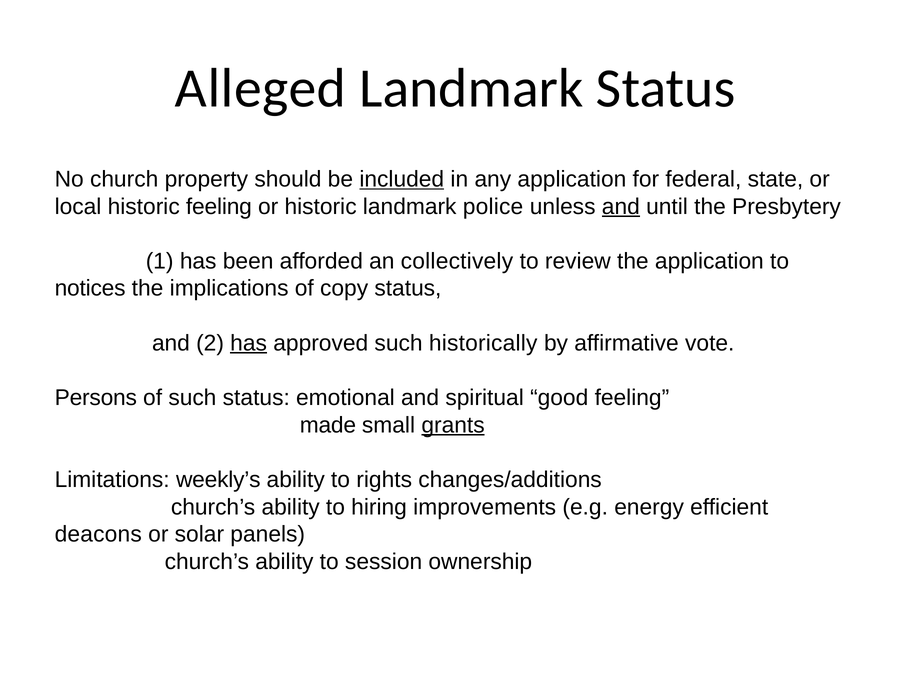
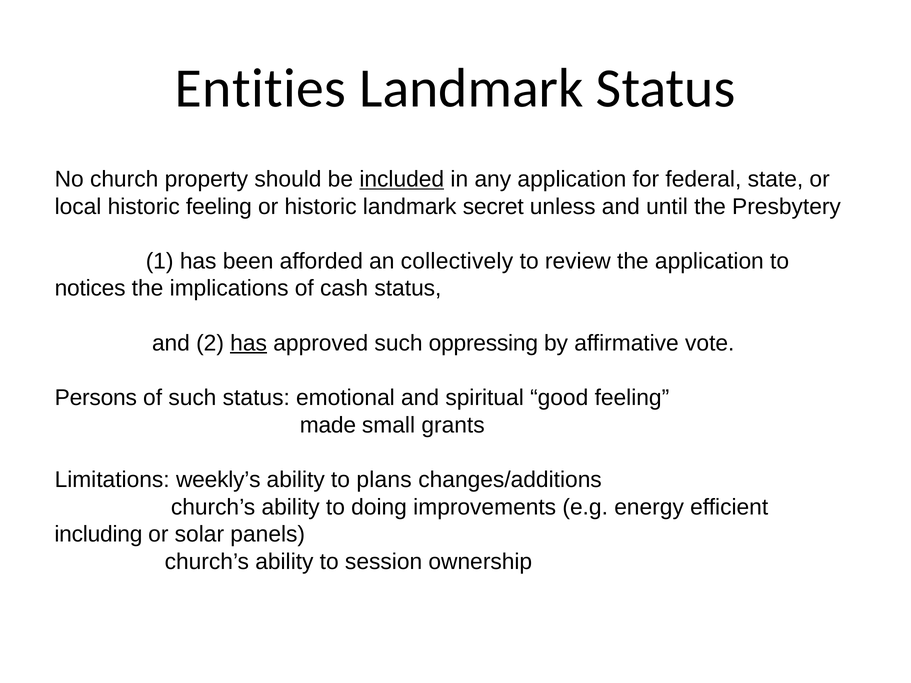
Alleged: Alleged -> Entities (261, 88)
police: police -> secret (493, 207)
and underline: present -> none (621, 207)
copy: copy -> cash (344, 289)
historically: historically -> oppressing (483, 343)
grants underline: present -> none (453, 425)
rights: rights -> plans (384, 480)
hiring: hiring -> doing (379, 507)
deacons: deacons -> including (98, 535)
